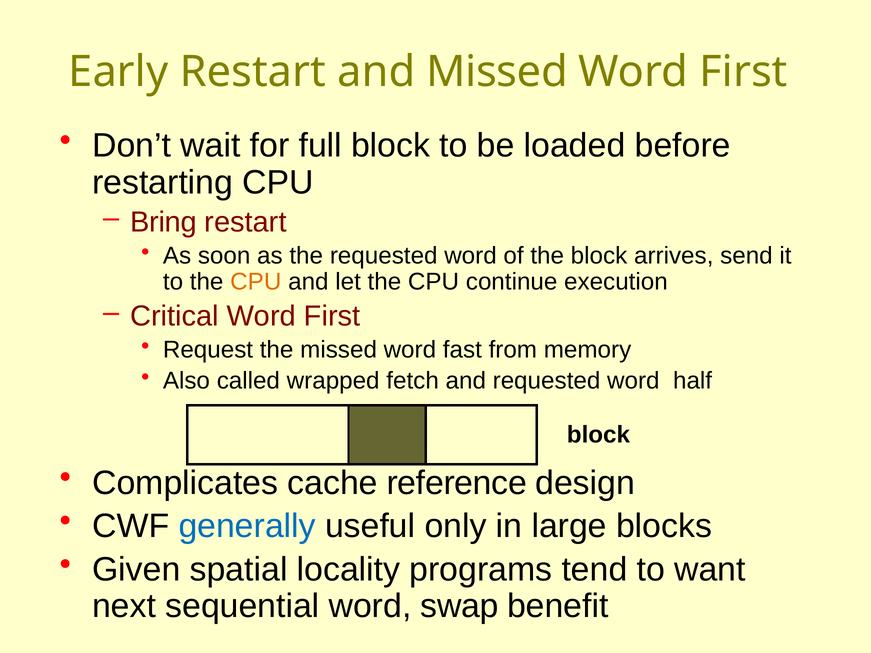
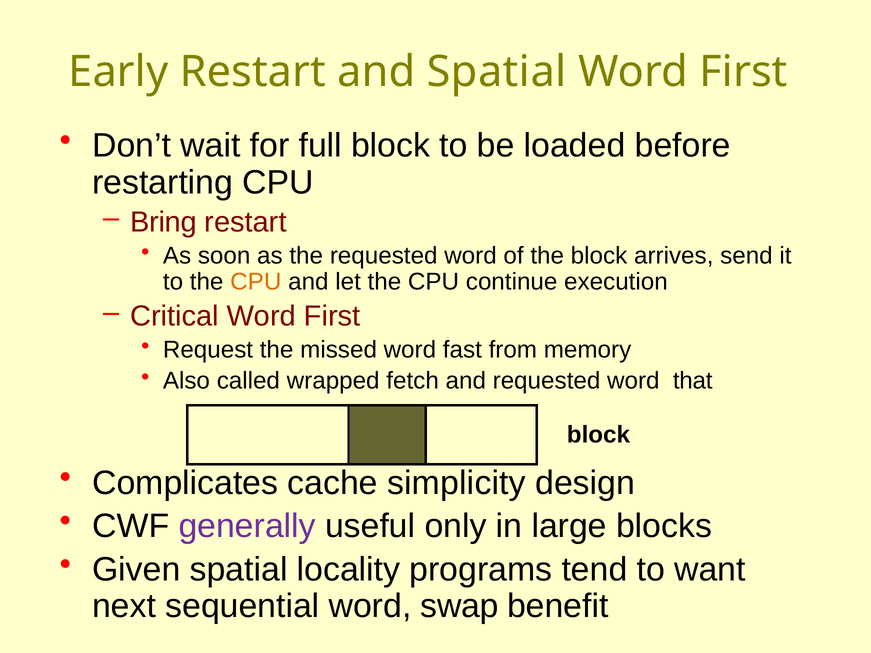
and Missed: Missed -> Spatial (497, 72)
half: half -> that (693, 381)
reference: reference -> simplicity (456, 483)
generally colour: blue -> purple (247, 526)
